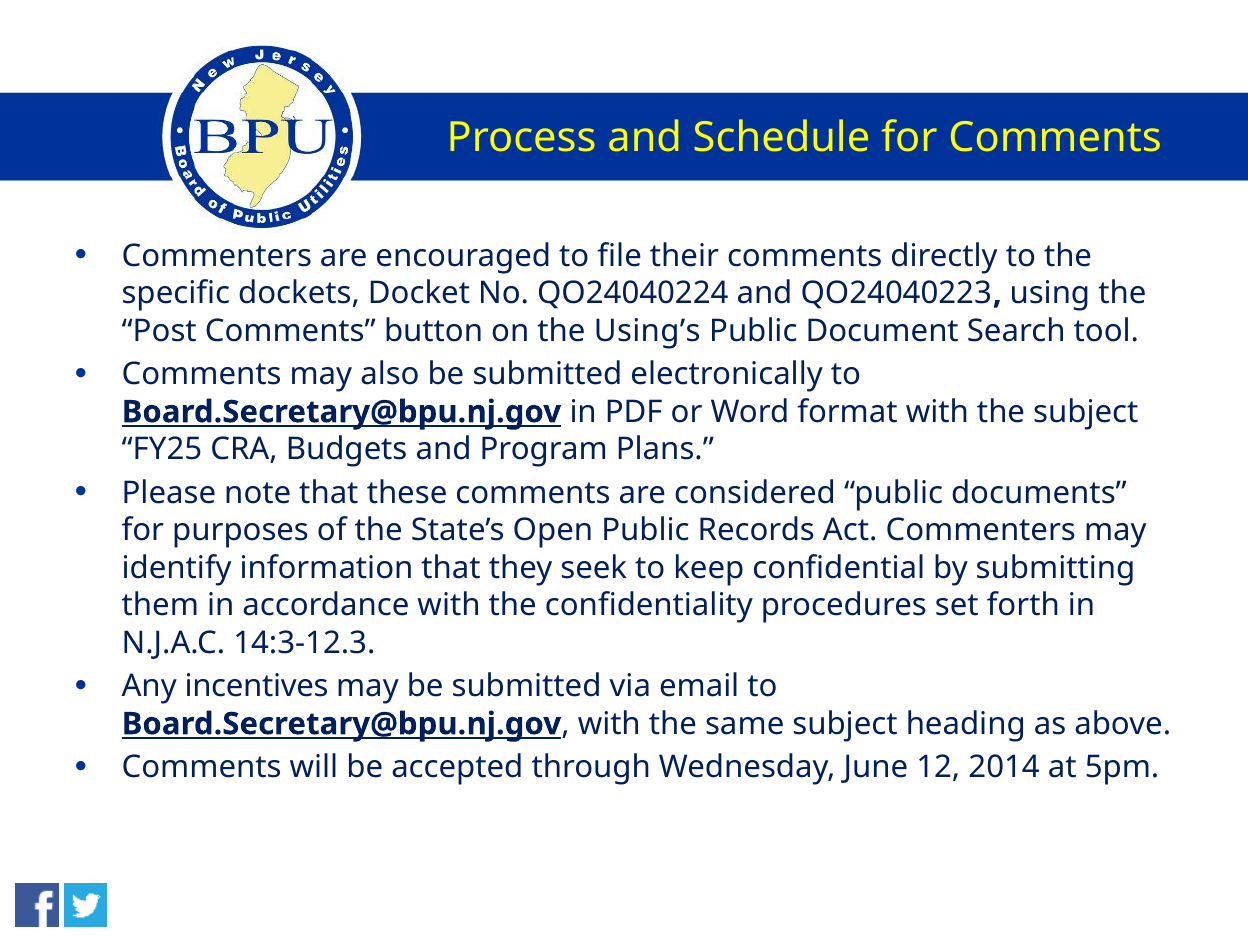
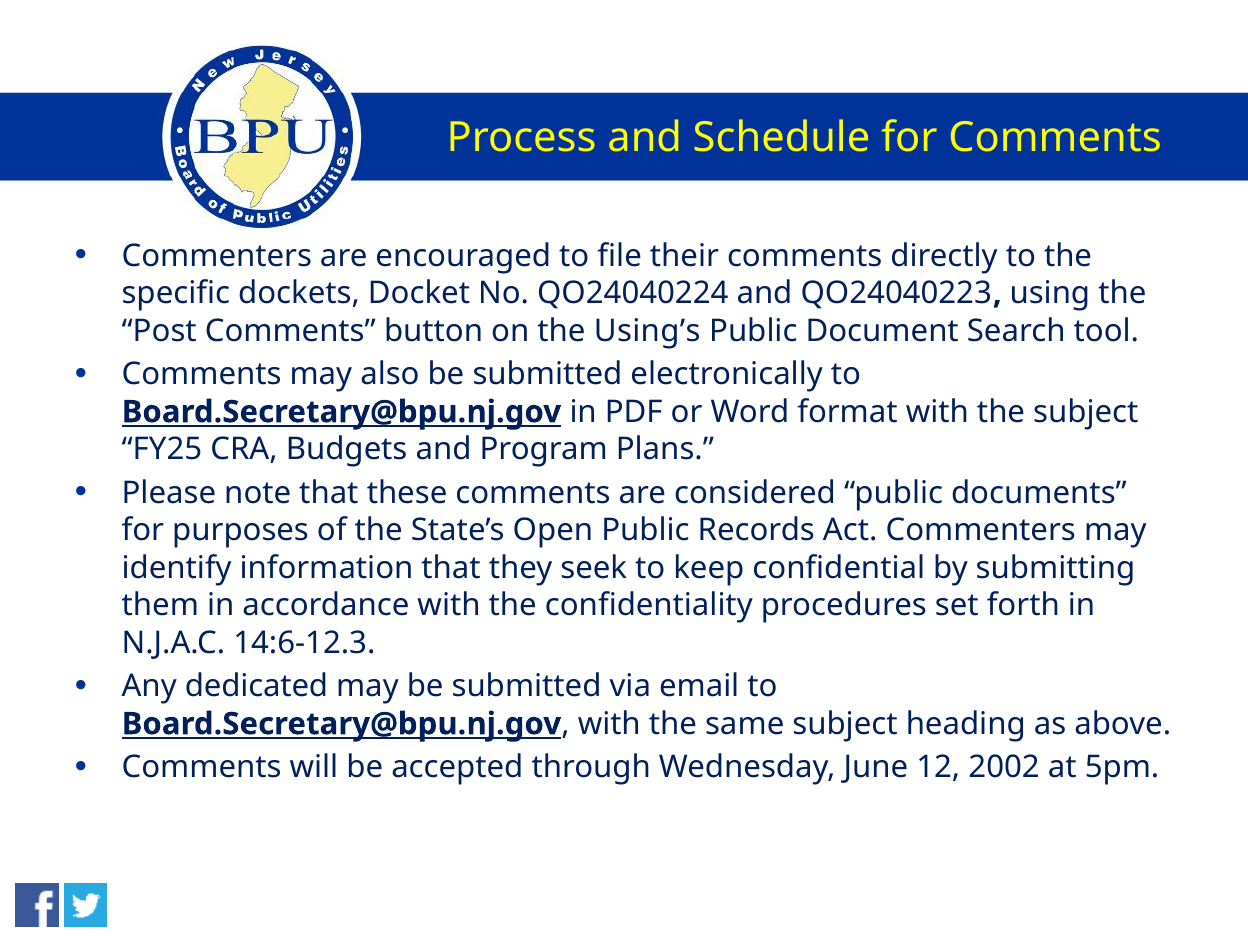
14:3-12.3: 14:3-12.3 -> 14:6-12.3 (304, 643)
incentives: incentives -> dedicated (257, 687)
2014: 2014 -> 2002 (1004, 768)
